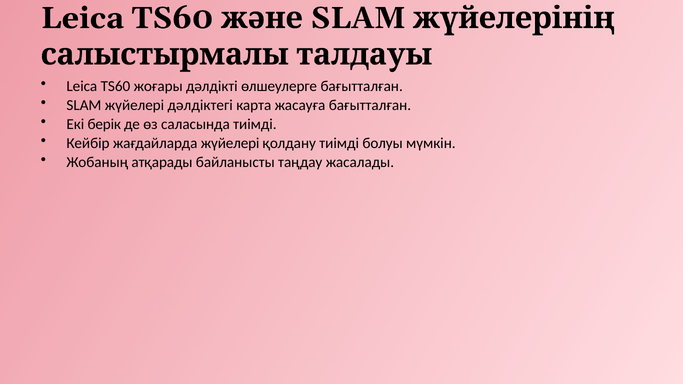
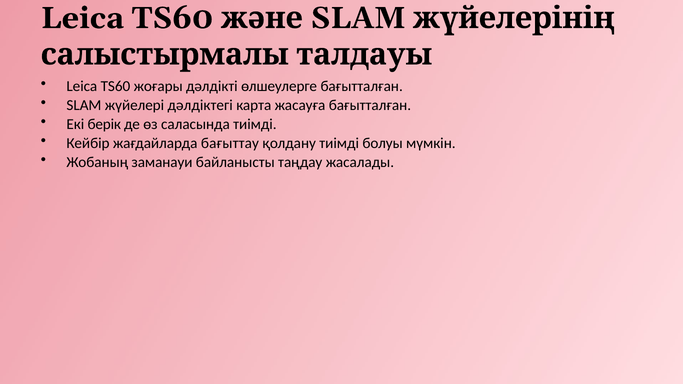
жағдайларда жүйелері: жүйелері -> бағыттау (230, 143)
атқарады: атқарады -> заманауи (162, 162)
